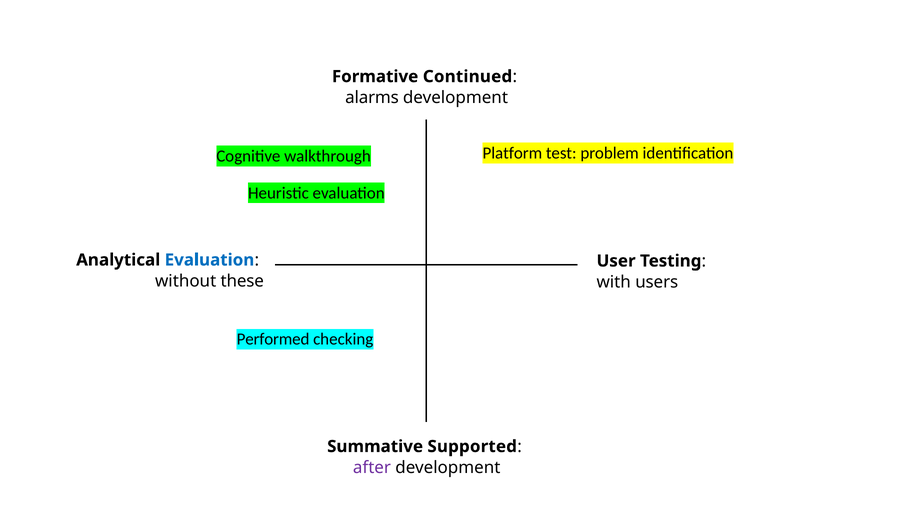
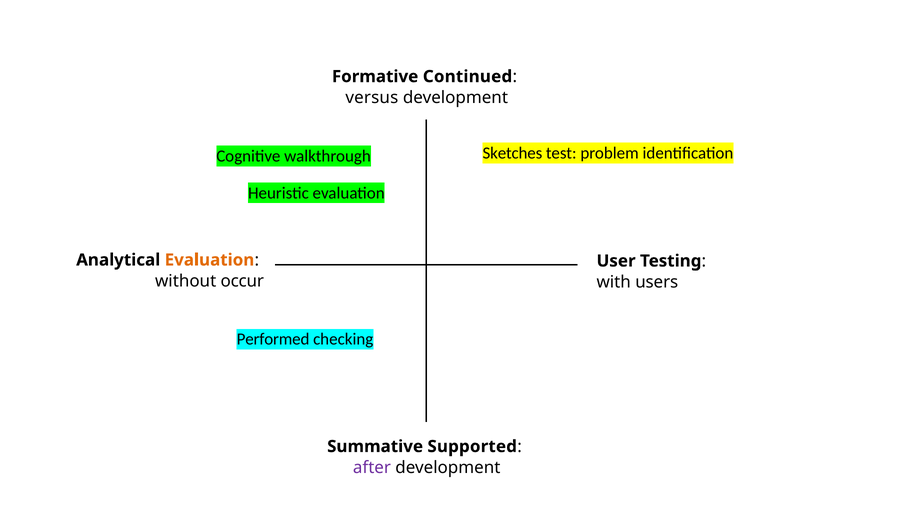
alarms: alarms -> versus (372, 98)
Platform: Platform -> Sketches (512, 153)
Evaluation colour: blue -> orange (209, 260)
these: these -> occur (242, 281)
